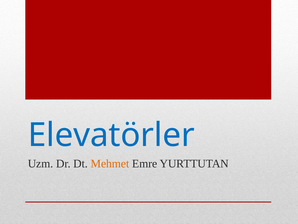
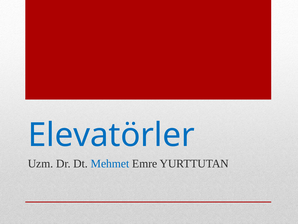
Mehmet colour: orange -> blue (110, 163)
